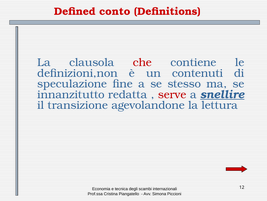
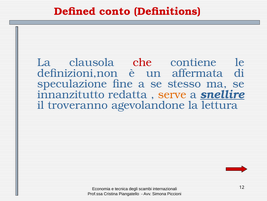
contenuti: contenuti -> affermata (198, 73)
serve colour: red -> orange (172, 94)
transizione: transizione -> troveranno (78, 105)
